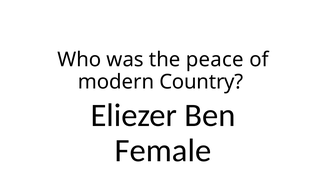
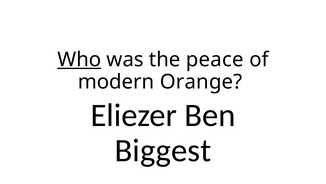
Who underline: none -> present (79, 59)
Country: Country -> Orange (201, 81)
Female: Female -> Biggest (163, 150)
